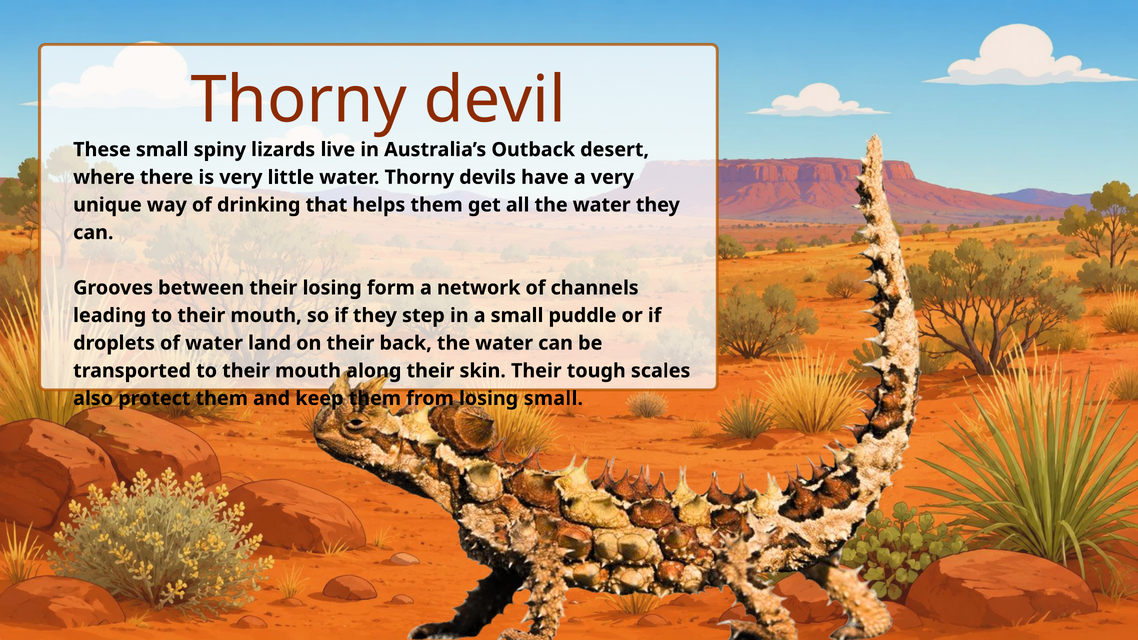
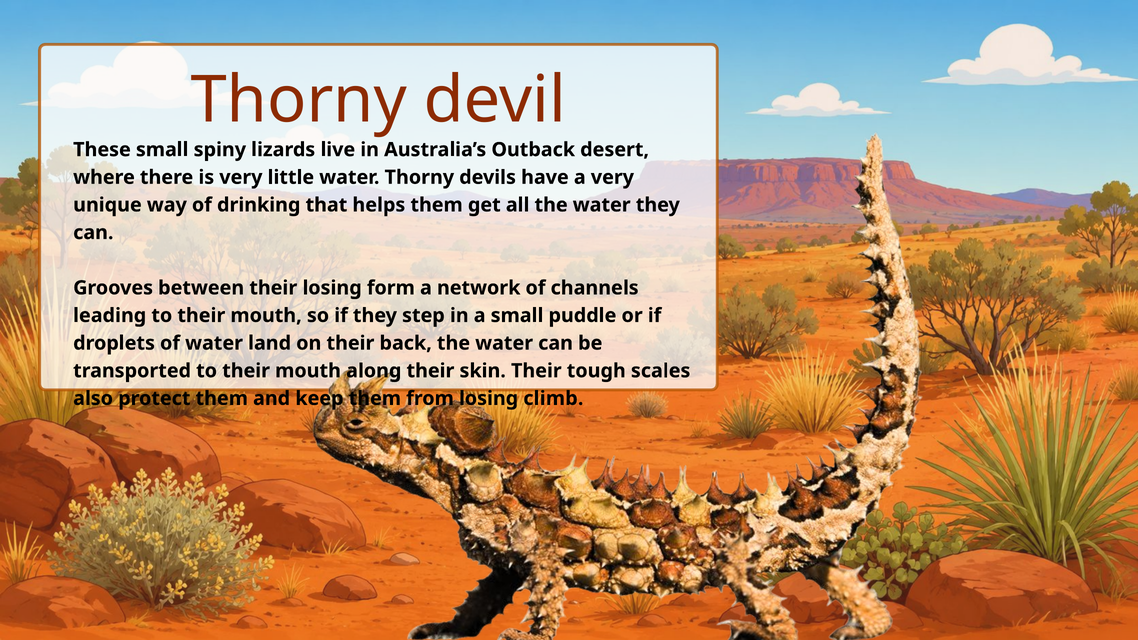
losing small: small -> climb (553, 399)
